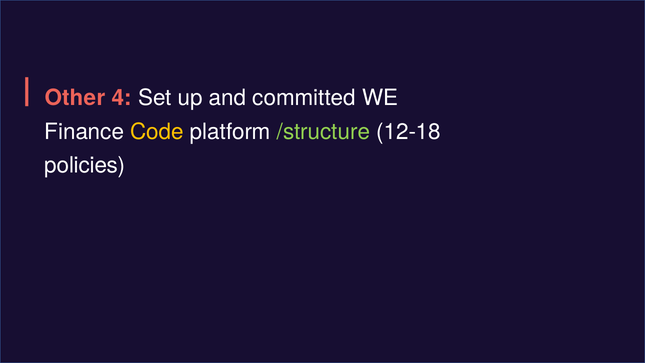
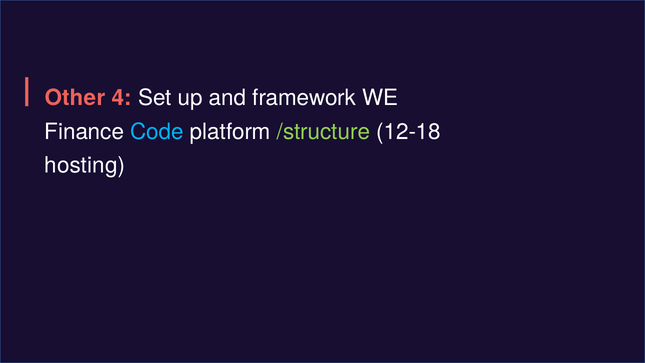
committed: committed -> framework (304, 98)
Code colour: yellow -> light blue (157, 132)
policies: policies -> hosting (85, 165)
